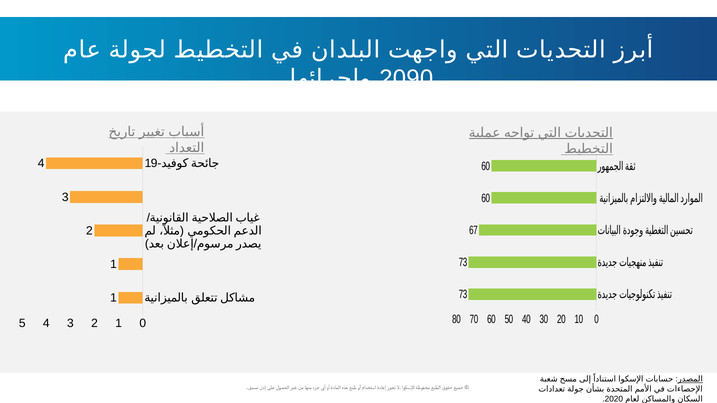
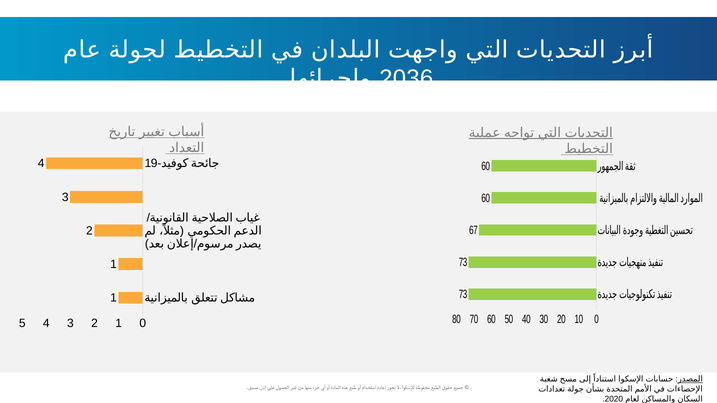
2090: 2090 -> 2036 (406, 78)
